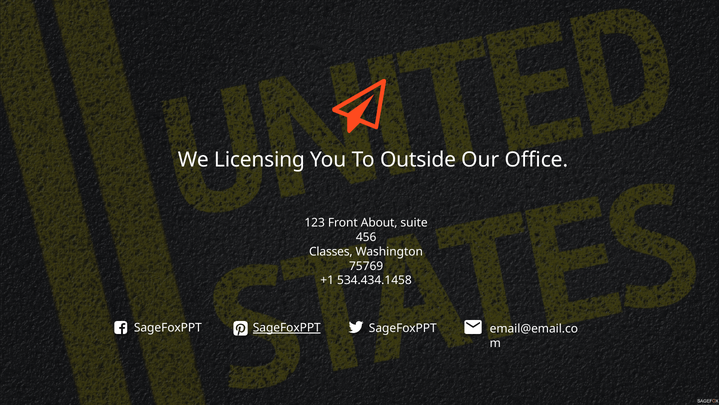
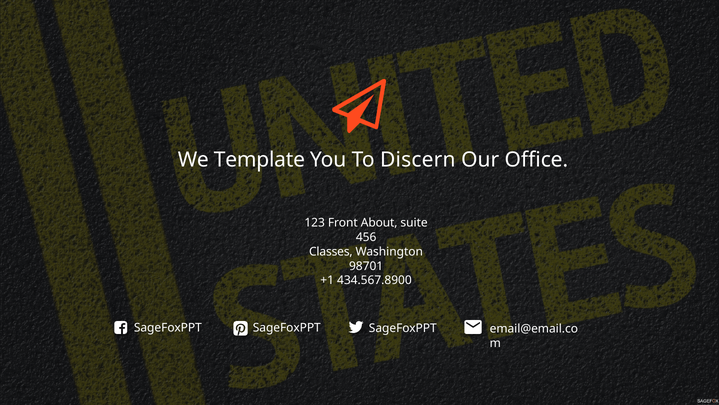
Licensing: Licensing -> Template (259, 160)
Outside: Outside -> Discern (418, 160)
75769: 75769 -> 98701 (366, 266)
534.434.1458: 534.434.1458 -> 434.567.8900 (374, 280)
SageFoxPPT underline: present -> none (287, 327)
